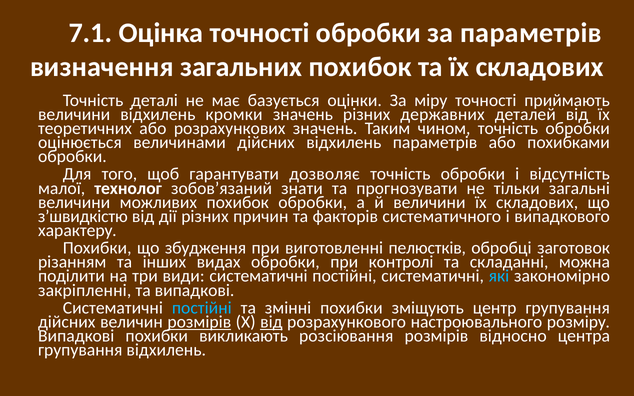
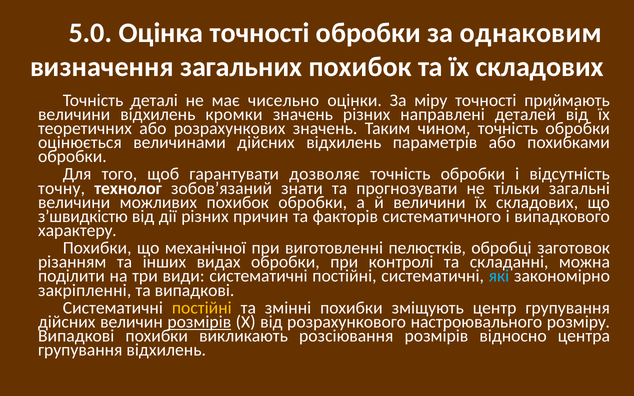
7.1: 7.1 -> 5.0 (90, 33)
за параметрів: параметрів -> однаковим (531, 33)
базується: базується -> чисельно (284, 100)
державних: державних -> направлені (443, 114)
малої: малої -> точну (62, 188)
збудження: збудження -> механічної (205, 248)
постійні colour: light blue -> yellow (202, 308)
від underline: present -> none (271, 322)
